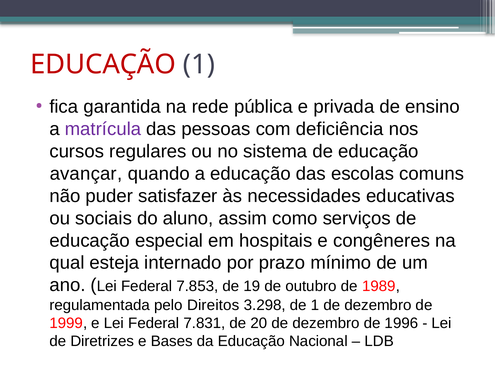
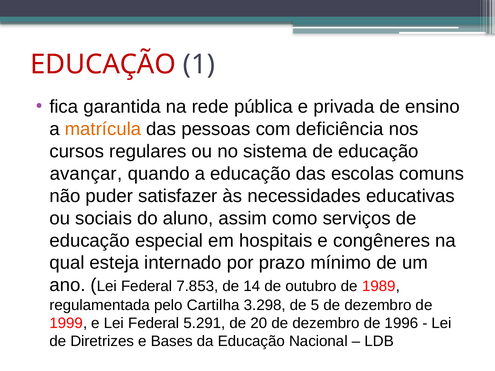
matrícula colour: purple -> orange (103, 129)
19: 19 -> 14 (252, 286)
Direitos: Direitos -> Cartilha (213, 305)
de 1: 1 -> 5 (315, 305)
7.831: 7.831 -> 5.291 (204, 323)
